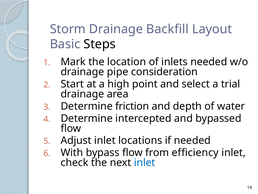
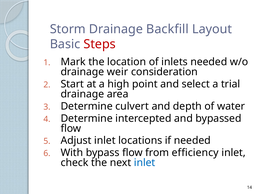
Steps colour: black -> red (100, 44)
pipe: pipe -> weir (118, 72)
friction: friction -> culvert (132, 106)
